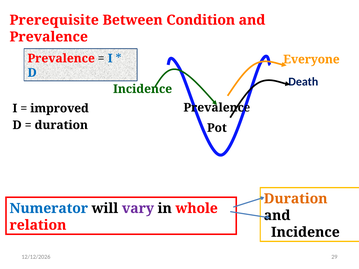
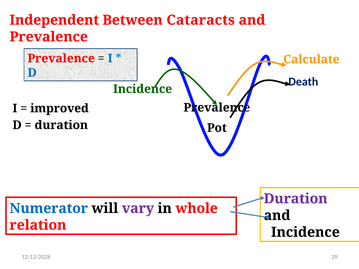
Prerequisite: Prerequisite -> Independent (54, 20)
Condition: Condition -> Cataracts (201, 20)
Everyone: Everyone -> Calculate (311, 59)
Duration colour: orange -> purple (296, 199)
